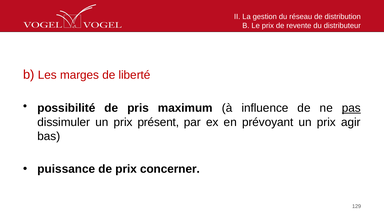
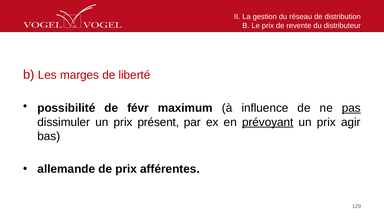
pris: pris -> févr (138, 108)
prévoyant underline: none -> present (268, 122)
puissance: puissance -> allemande (66, 169)
concerner: concerner -> afférentes (170, 169)
